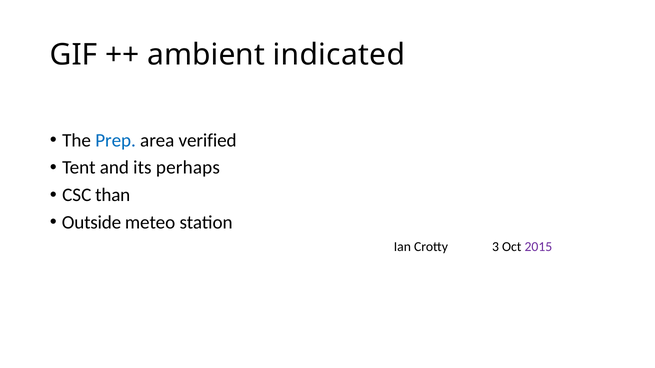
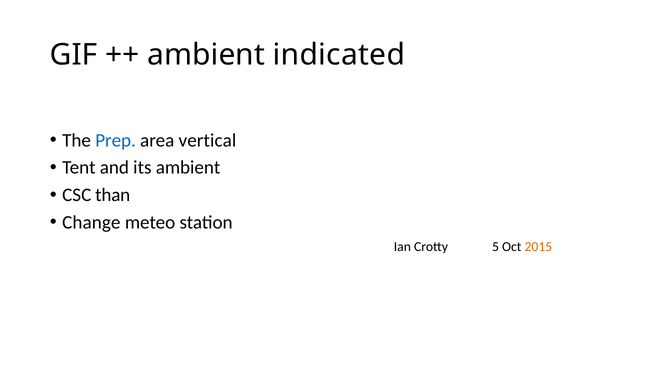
verified: verified -> vertical (207, 140)
its perhaps: perhaps -> ambient (188, 168)
Outside: Outside -> Change (91, 223)
3: 3 -> 5 (496, 247)
2015 colour: purple -> orange (538, 247)
